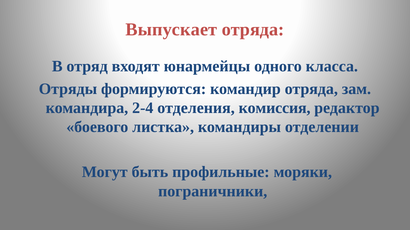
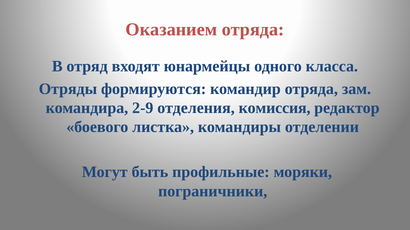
Выпускает: Выпускает -> Оказанием (171, 30)
2-4: 2-4 -> 2-9 (143, 108)
